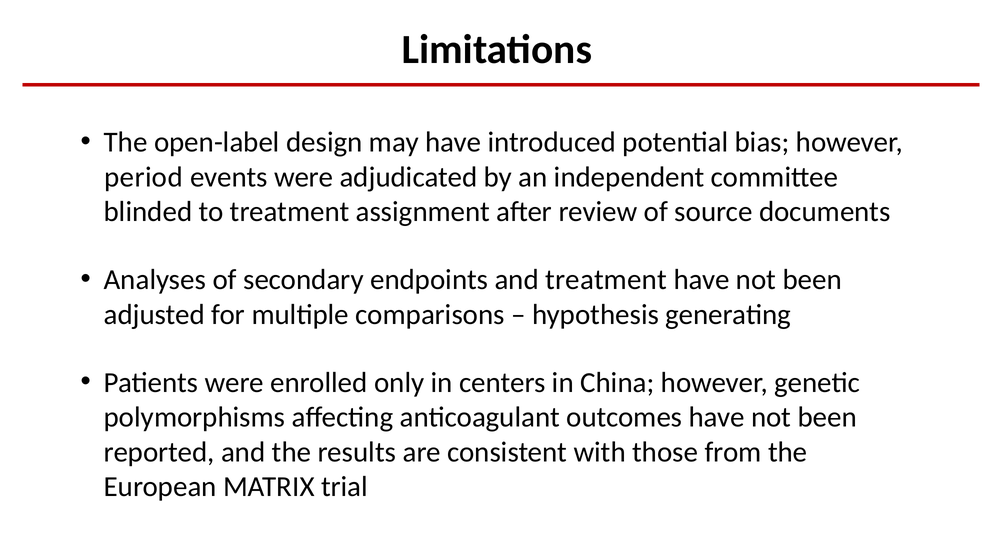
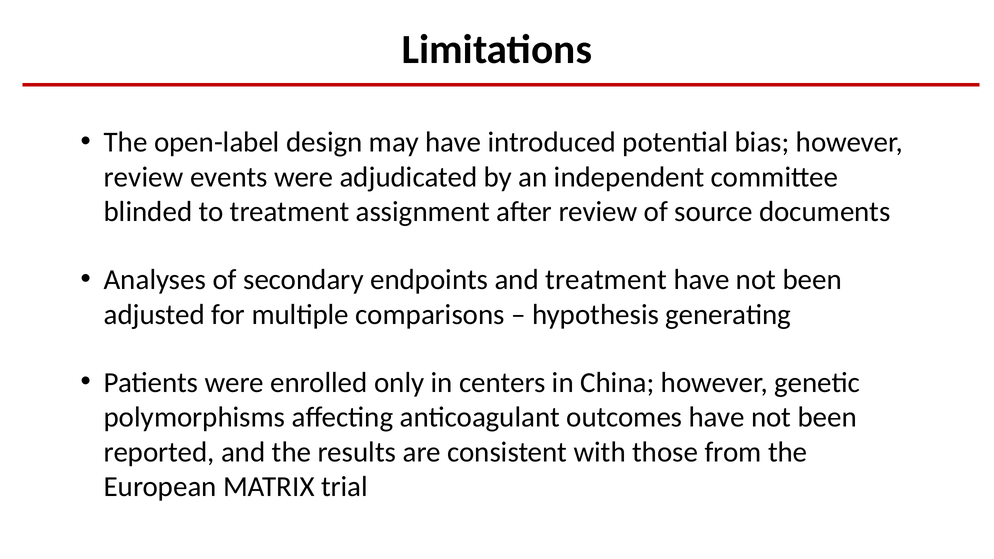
period: period -> review (144, 177)
